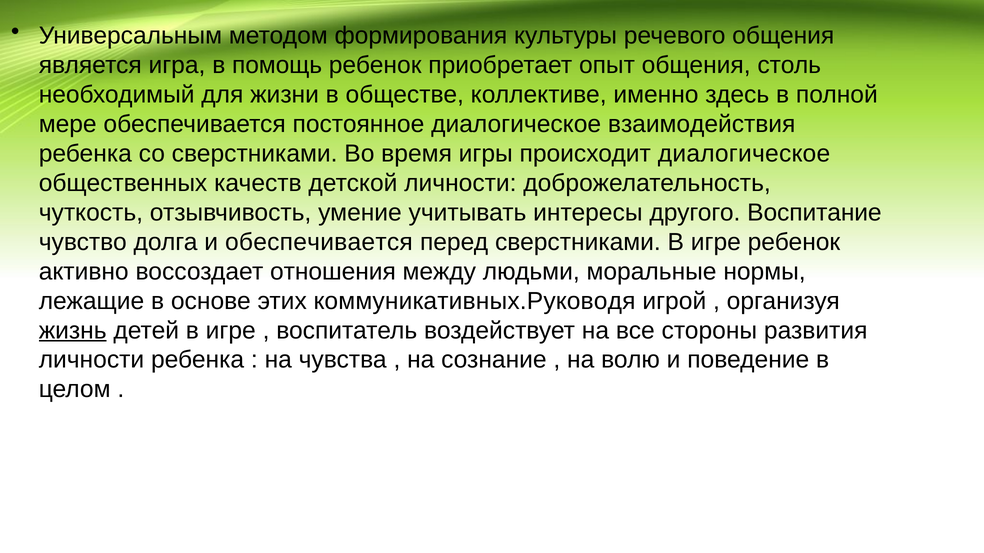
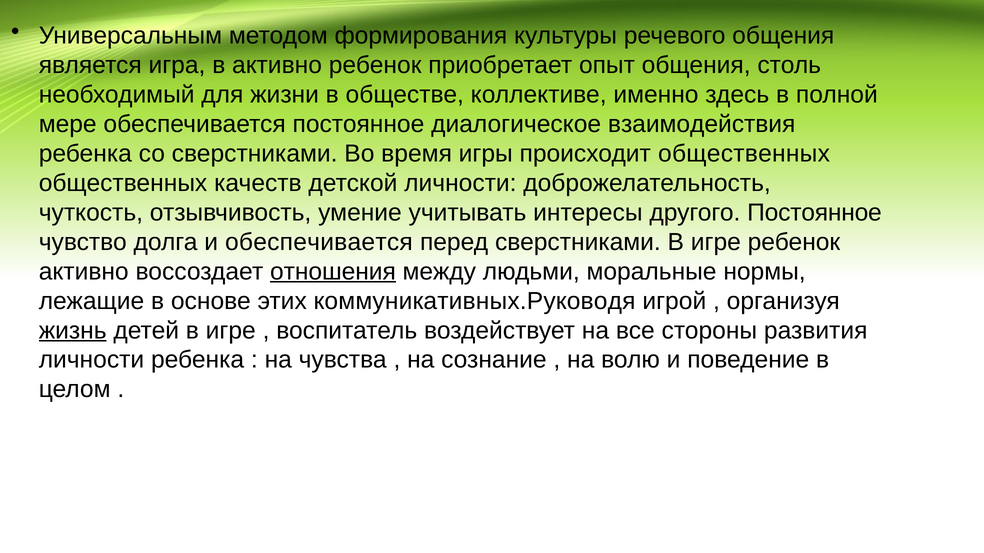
в помощь: помощь -> активно (277, 65)
происходит диалогическое: диалогическое -> общественных (744, 154)
другого Воспитание: Воспитание -> Постоянное (815, 213)
отношения underline: none -> present (333, 272)
